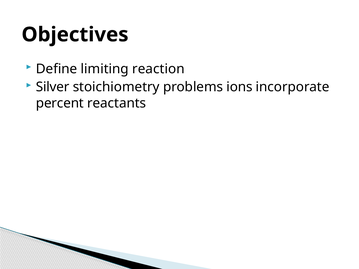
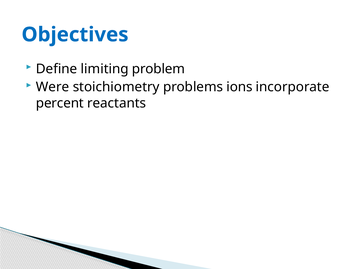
Objectives colour: black -> blue (75, 35)
reaction: reaction -> problem (158, 69)
Silver: Silver -> Were (53, 87)
